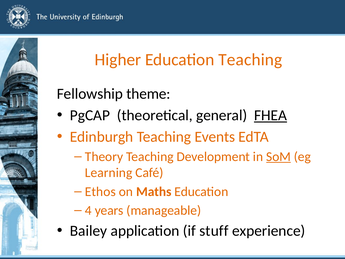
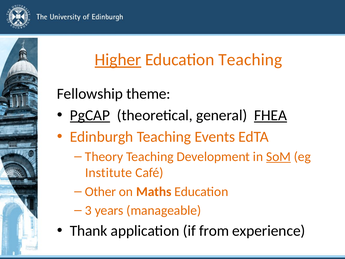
Higher underline: none -> present (118, 60)
PgCAP underline: none -> present (90, 115)
Learning: Learning -> Institute (109, 173)
Ethos: Ethos -> Other (100, 191)
4: 4 -> 3 (88, 210)
Bailey: Bailey -> Thank (89, 231)
stuff: stuff -> from (214, 231)
